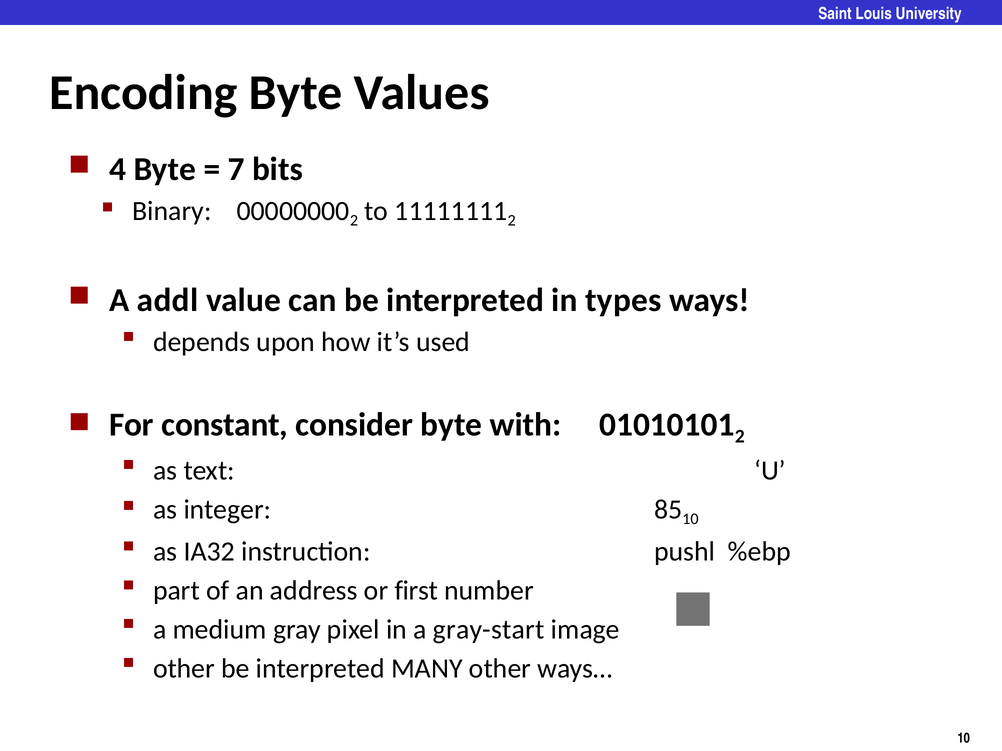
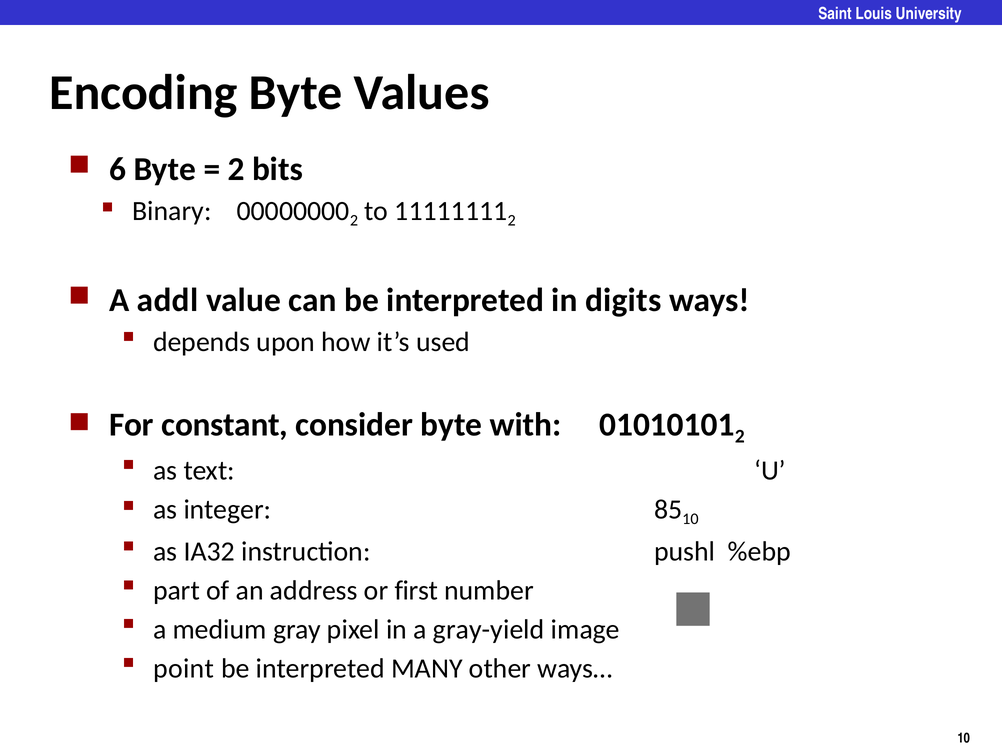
4: 4 -> 6 (118, 169)
7: 7 -> 2 (236, 169)
types: types -> digits (623, 300)
gray-start: gray-start -> gray-yield (489, 630)
other: other -> point (184, 669)
